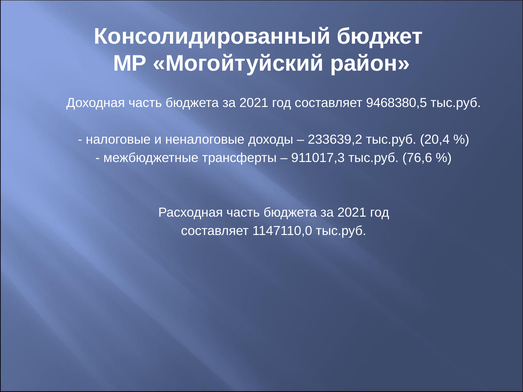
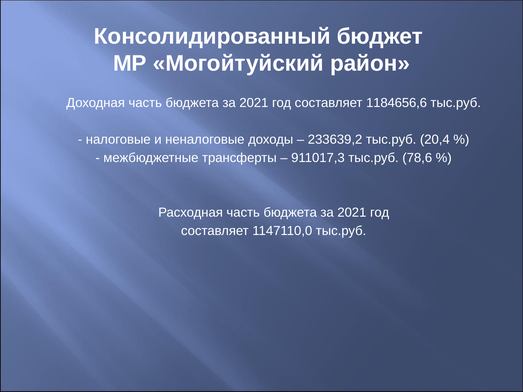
9468380,5: 9468380,5 -> 1184656,6 (397, 103)
76,6: 76,6 -> 78,6 (417, 158)
